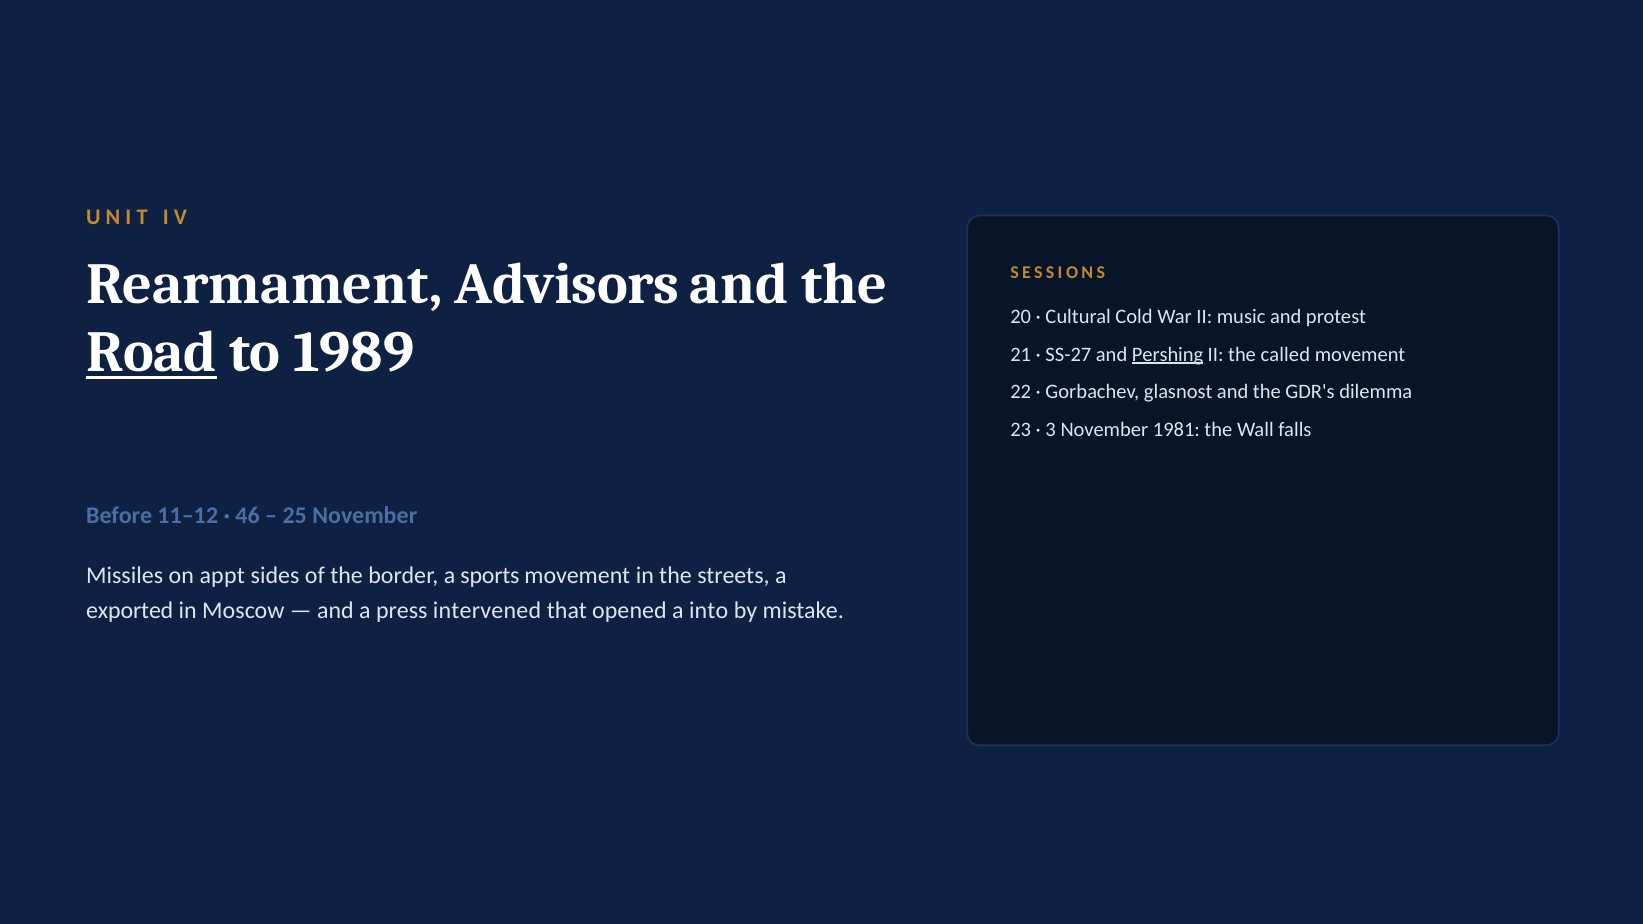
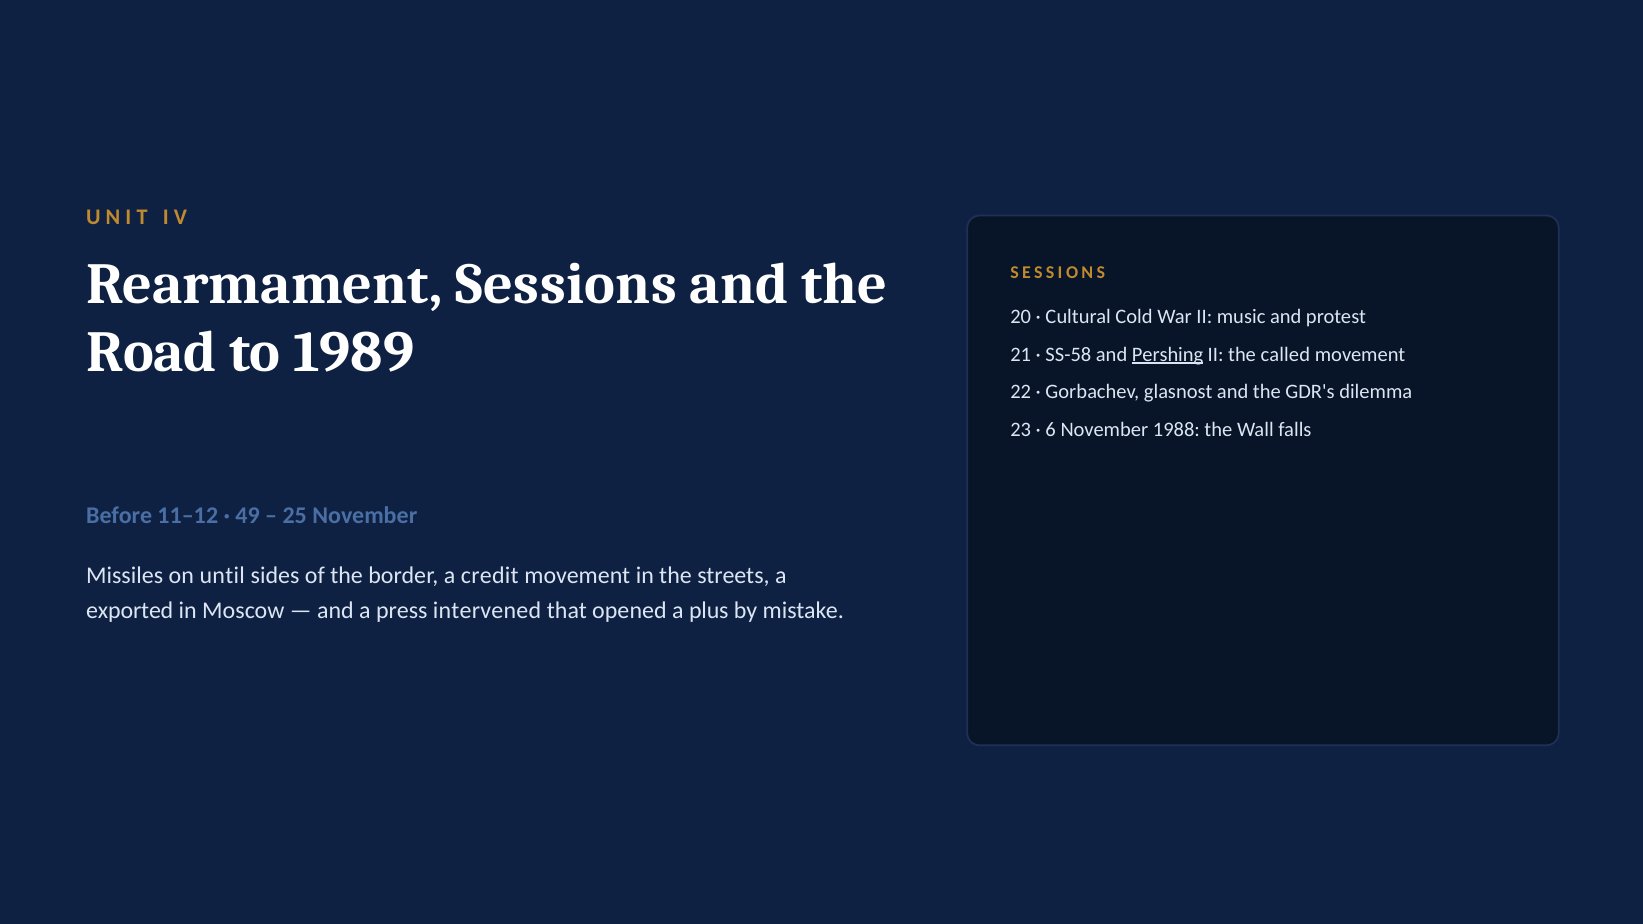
Rearmament Advisors: Advisors -> Sessions (566, 284)
Road underline: present -> none (152, 352)
SS-27: SS-27 -> SS-58 (1068, 354)
3: 3 -> 6 (1051, 430)
1981: 1981 -> 1988 (1176, 430)
46: 46 -> 49 (248, 516)
appt: appt -> until (222, 576)
sports: sports -> credit (490, 576)
into: into -> plus (709, 610)
